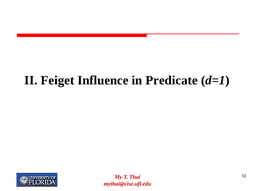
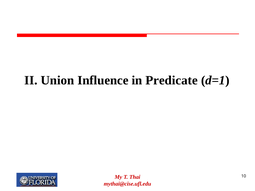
Feiget: Feiget -> Union (57, 80)
